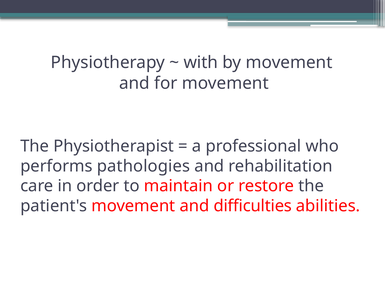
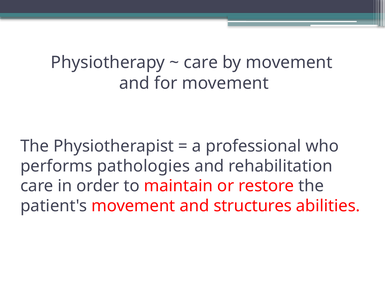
with: with -> care (201, 63)
difficulties: difficulties -> structures (253, 206)
